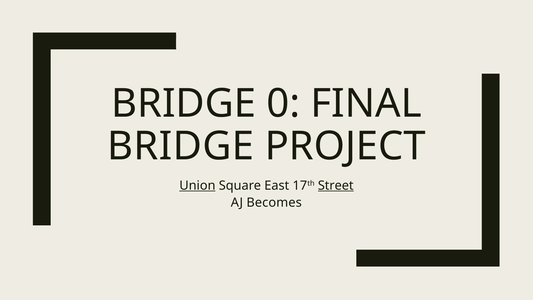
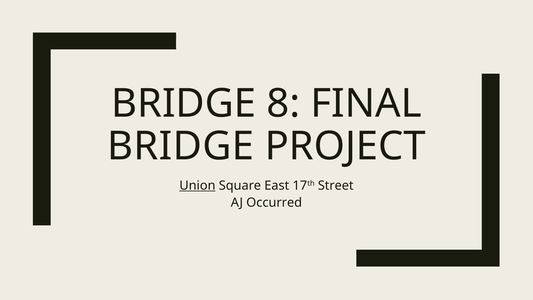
0: 0 -> 8 (283, 103)
Street underline: present -> none (336, 185)
Becomes: Becomes -> Occurred (274, 202)
